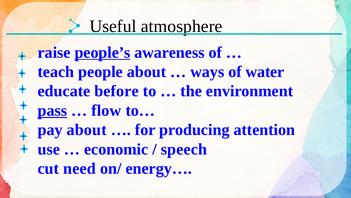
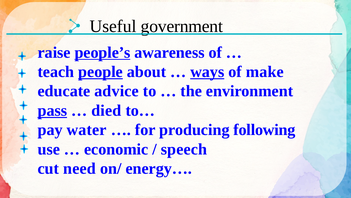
atmosphere: atmosphere -> government (182, 26)
people underline: none -> present (101, 72)
ways underline: none -> present (207, 72)
water: water -> make (265, 72)
before: before -> advice (117, 91)
flow: flow -> died (106, 110)
pay about: about -> water (87, 129)
attention: attention -> following (264, 129)
